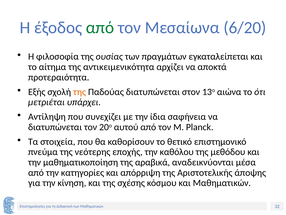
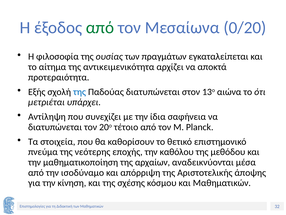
6/20: 6/20 -> 0/20 (245, 28)
της colour: orange -> blue (80, 92)
αυτού: αυτού -> τέτοιο (126, 127)
αραβικά: αραβικά -> αρχαίων (153, 162)
κατηγορίες: κατηγορίες -> ισοδύναμο (82, 172)
